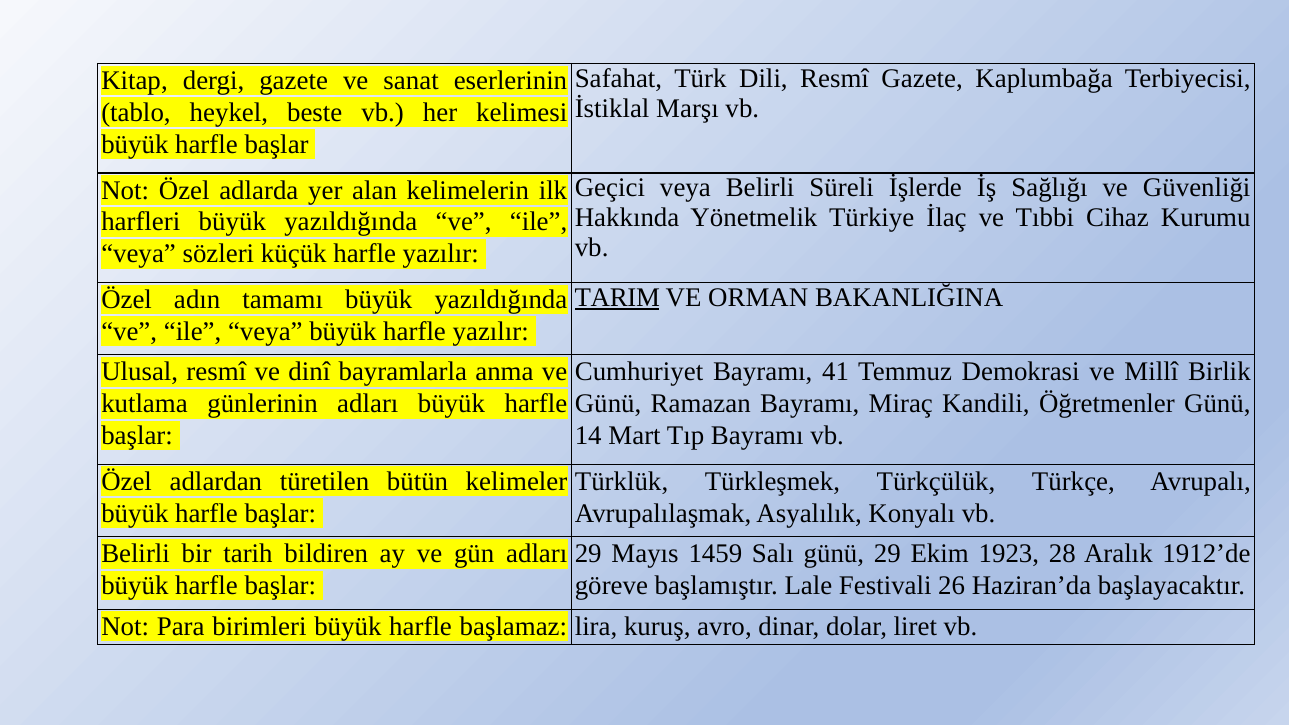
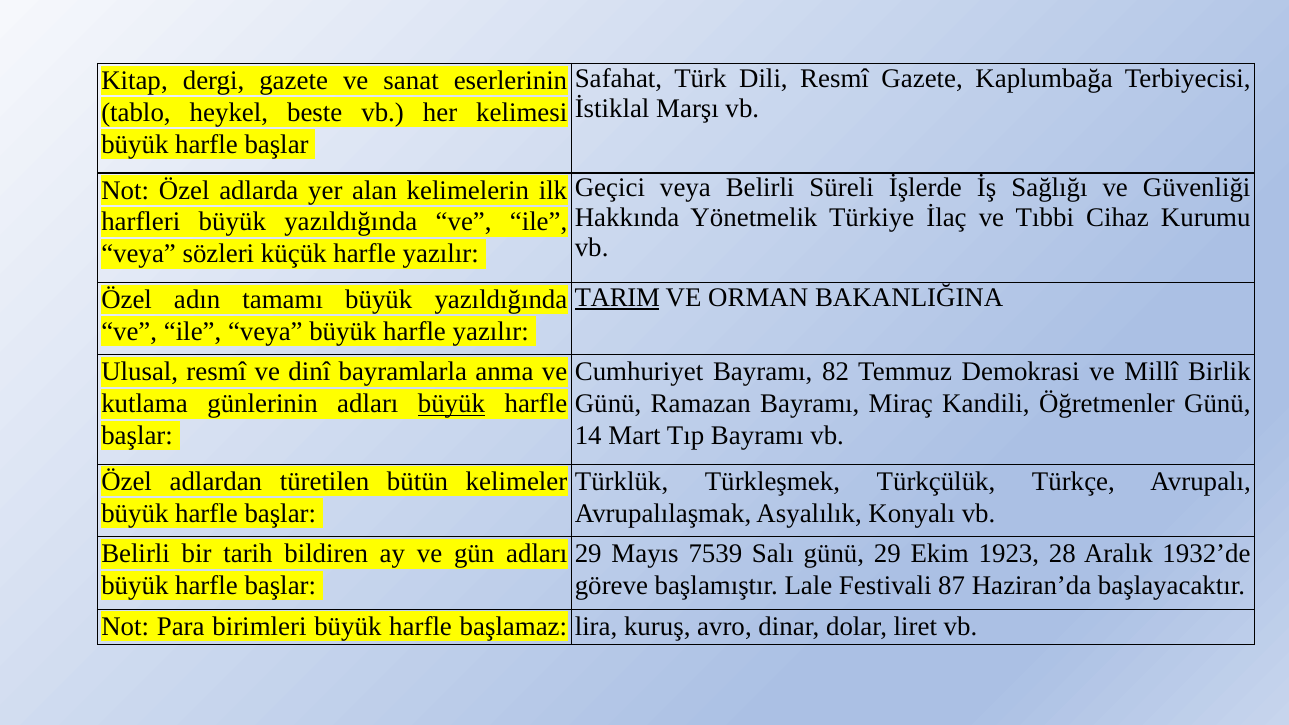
41: 41 -> 82 (836, 372)
büyük underline: none -> present (451, 404)
1459: 1459 -> 7539 (715, 554)
1912’de: 1912’de -> 1932’de (1206, 554)
26: 26 -> 87 (952, 586)
